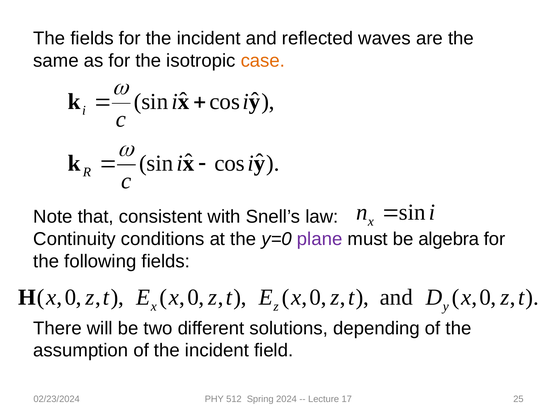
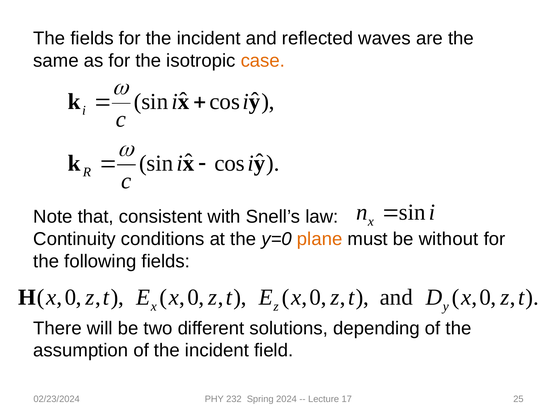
plane colour: purple -> orange (320, 239)
algebra: algebra -> without (449, 239)
512: 512 -> 232 (234, 399)
